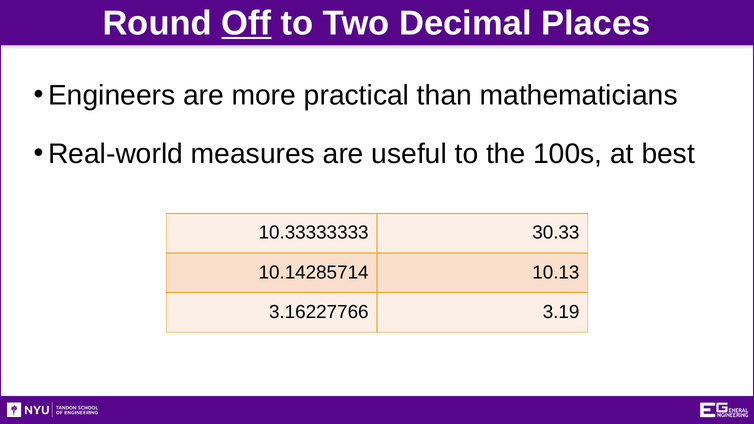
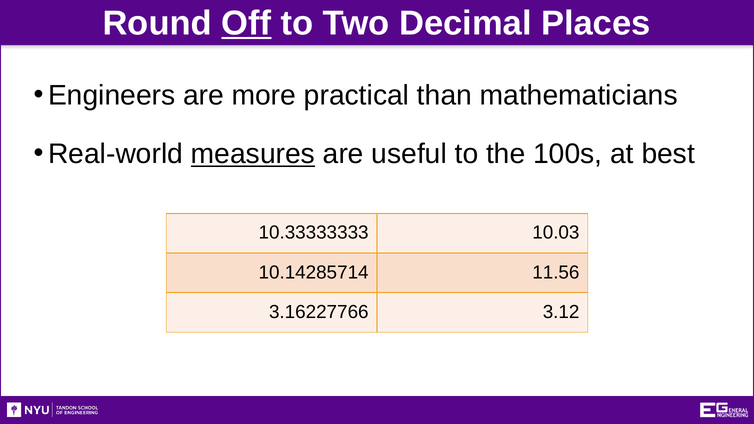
measures underline: none -> present (253, 154)
30.33: 30.33 -> 10.03 (556, 233)
10.13: 10.13 -> 11.56 (556, 272)
3.19: 3.19 -> 3.12 (561, 312)
